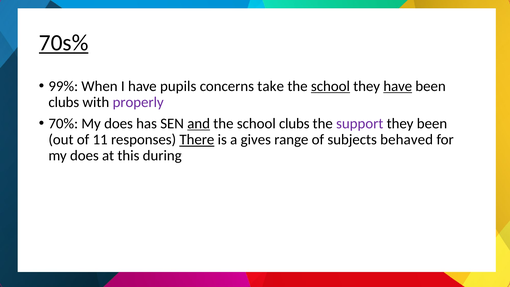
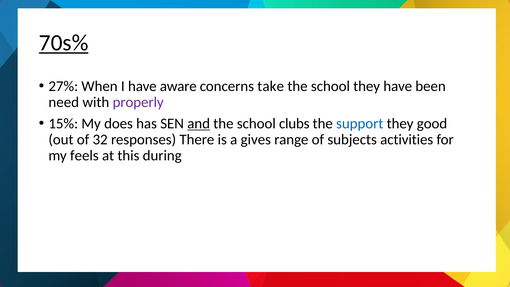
99%: 99% -> 27% (63, 86)
pupils: pupils -> aware (178, 86)
school underline: present -> none (330, 86)
have underline: present -> none (398, 86)
clubs: clubs -> need (64, 102)
70%: 70% -> 15% (63, 124)
support colour: purple -> blue (360, 124)
they been: been -> good (432, 124)
11: 11 -> 32 (100, 140)
There underline: present -> none (197, 140)
behaved: behaved -> activities (407, 140)
does: does -> feels (84, 156)
